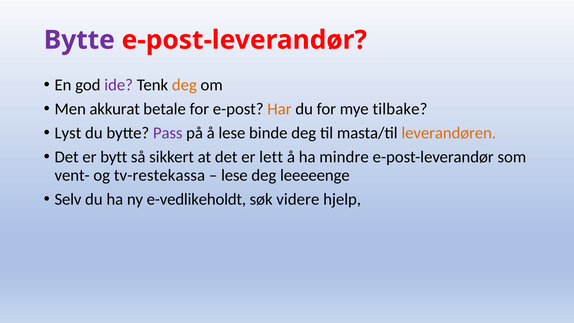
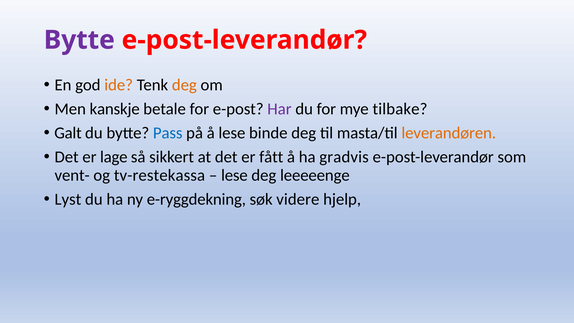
ide colour: purple -> orange (119, 85)
akkurat: akkurat -> kanskje (115, 109)
Har colour: orange -> purple (279, 109)
Lyst: Lyst -> Galt (68, 133)
Pass colour: purple -> blue (168, 133)
bytt: bytt -> lage (114, 157)
lett: lett -> fått (271, 157)
mindre: mindre -> gradvis (344, 157)
Selv: Selv -> Lyst (68, 199)
e-vedlikeholdt: e-vedlikeholdt -> e-ryggdekning (196, 199)
